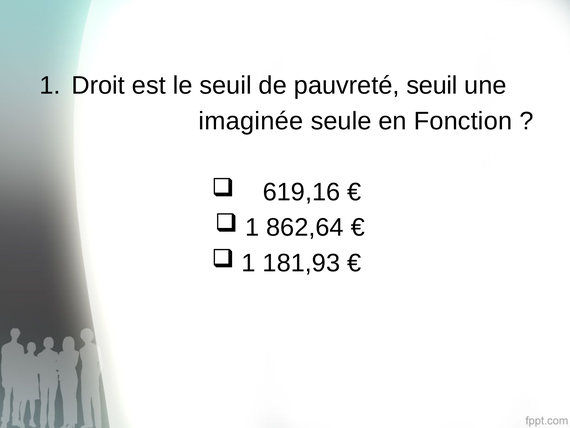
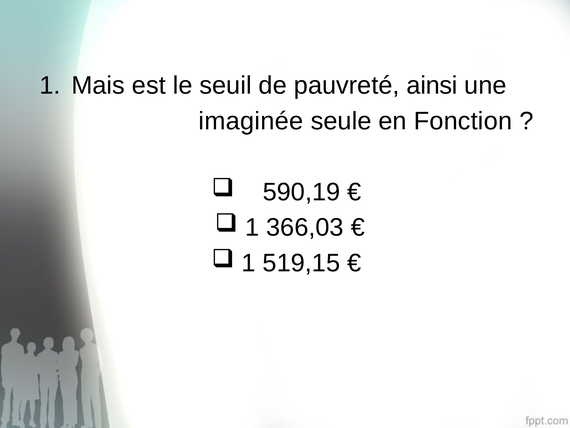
Droit: Droit -> Mais (98, 85)
pauvreté seuil: seuil -> ainsi (432, 85)
619,16: 619,16 -> 590,19 (301, 192)
862,64: 862,64 -> 366,03 (305, 227)
181,93: 181,93 -> 519,15 (301, 263)
